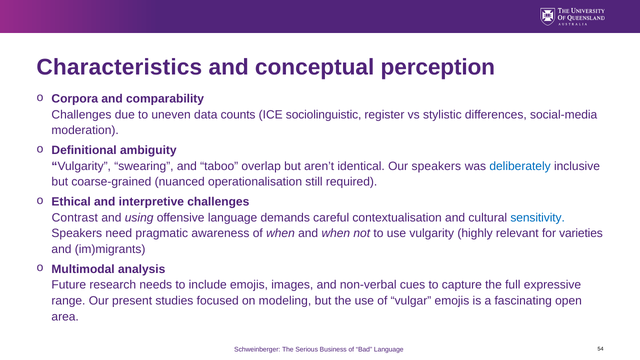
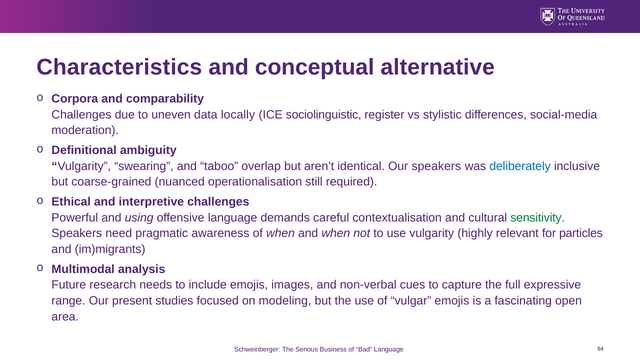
perception: perception -> alternative (438, 67)
counts: counts -> locally (238, 115)
Contrast: Contrast -> Powerful (75, 218)
sensitivity colour: blue -> green (538, 218)
varieties: varieties -> particles (581, 233)
